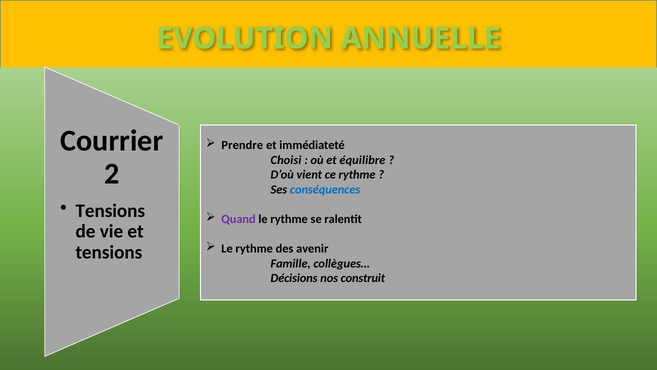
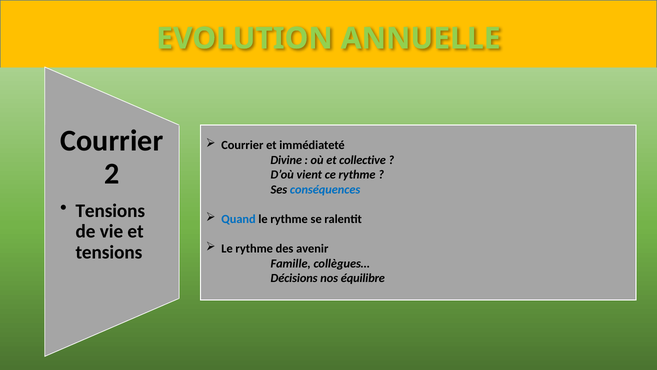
Prendre: Prendre -> Courrier (242, 145)
Choisi: Choisi -> Divine (286, 160)
équilibre: équilibre -> collective (363, 160)
Quand colour: purple -> blue (238, 219)
construit: construit -> équilibre (363, 278)
